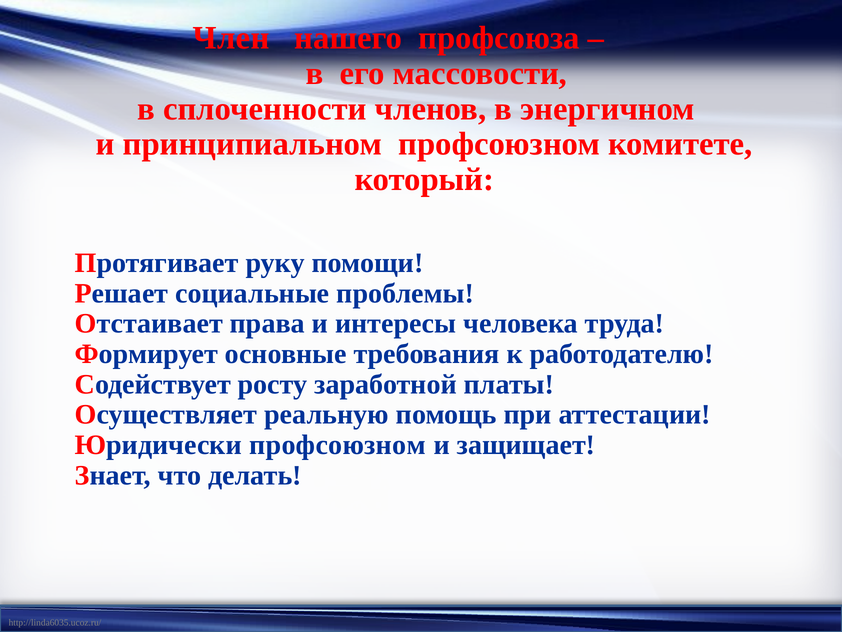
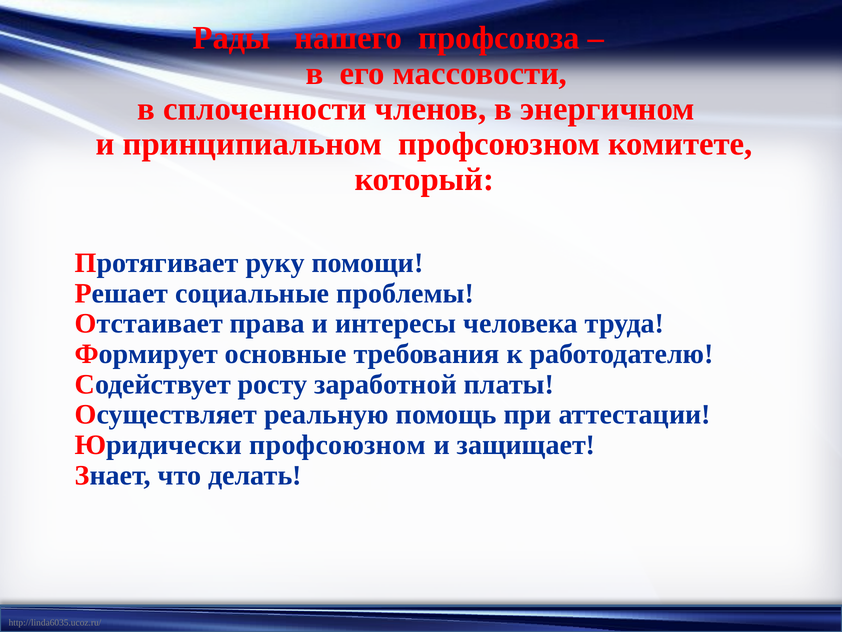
Член: Член -> Рады (232, 38)
